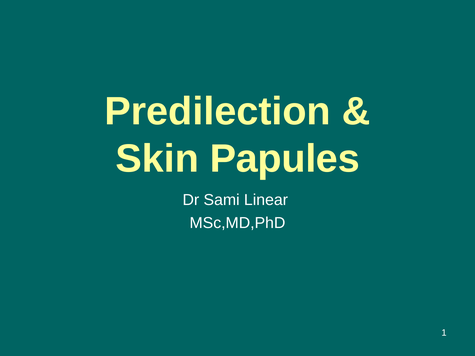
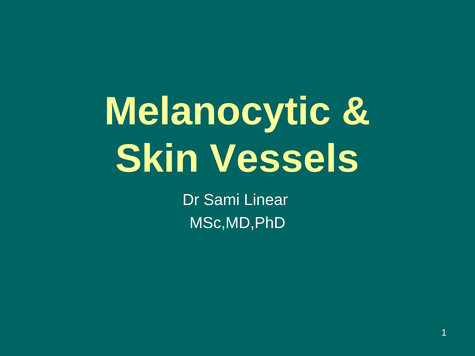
Predilection: Predilection -> Melanocytic (218, 111)
Papules: Papules -> Vessels (284, 159)
